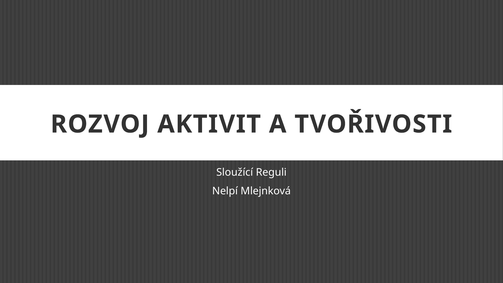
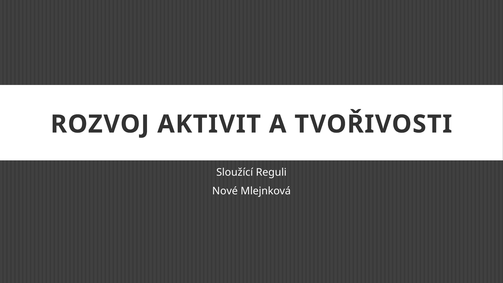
Nelpí: Nelpí -> Nové (225, 191)
